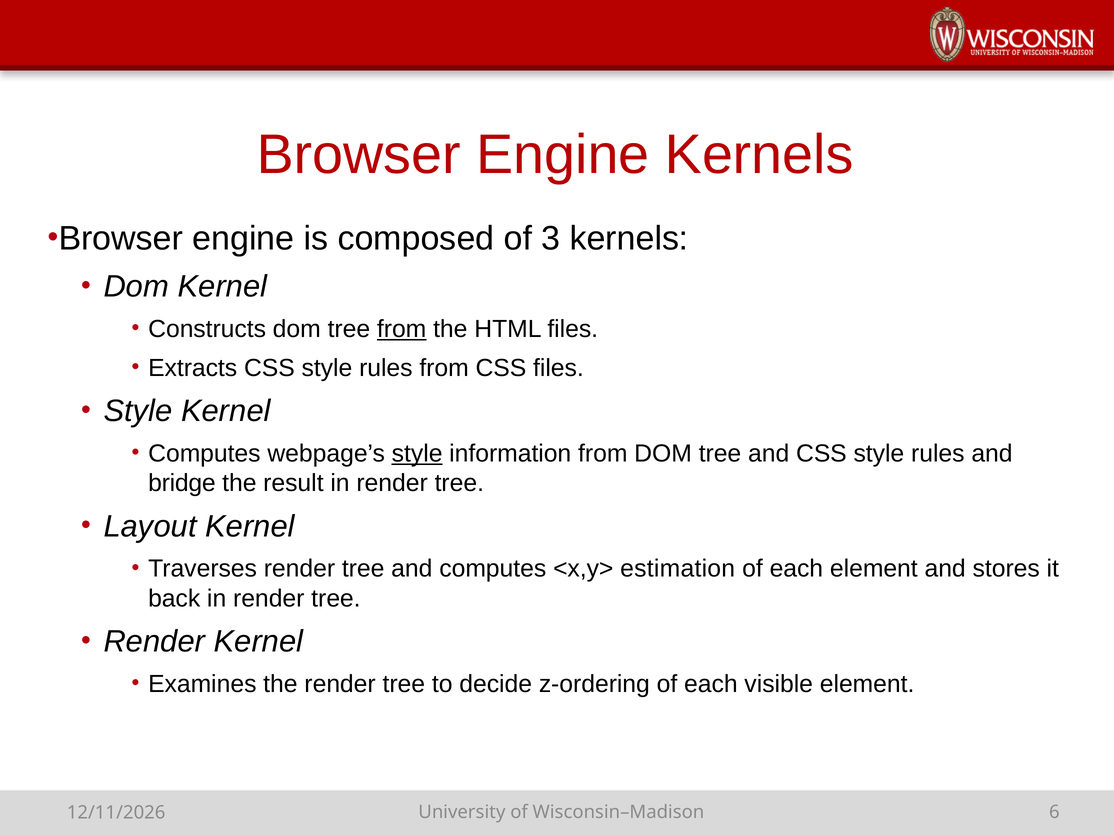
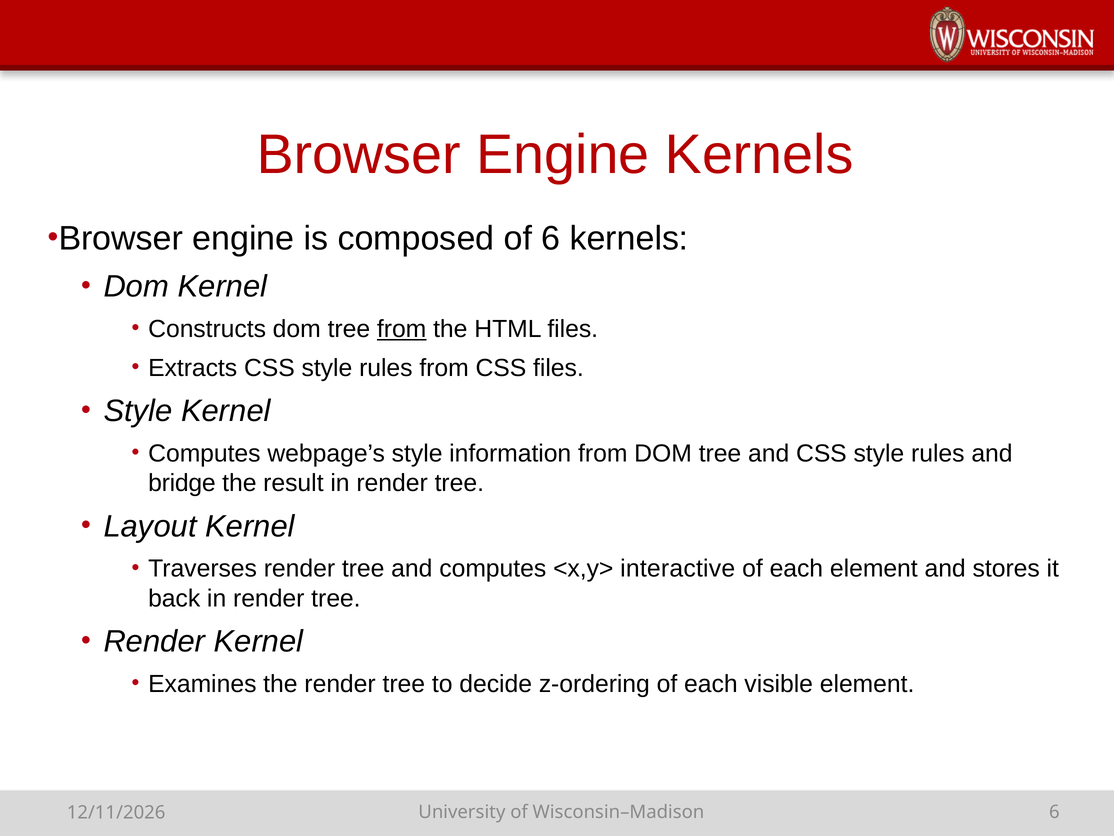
of 3: 3 -> 6 (551, 238)
style underline: present -> none (417, 453)
estimation: estimation -> interactive (678, 568)
